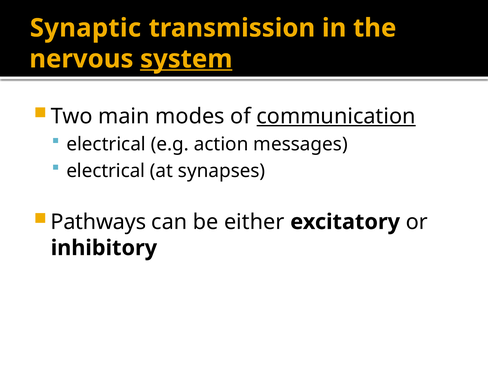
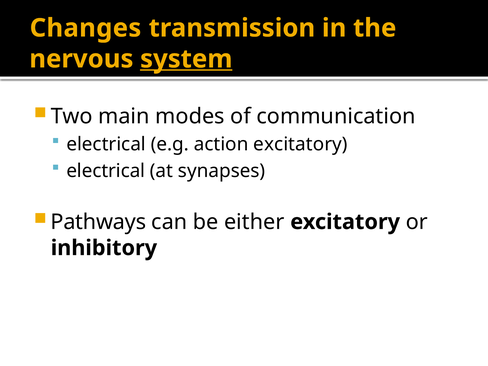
Synaptic: Synaptic -> Changes (85, 28)
communication underline: present -> none (336, 116)
action messages: messages -> excitatory (301, 144)
